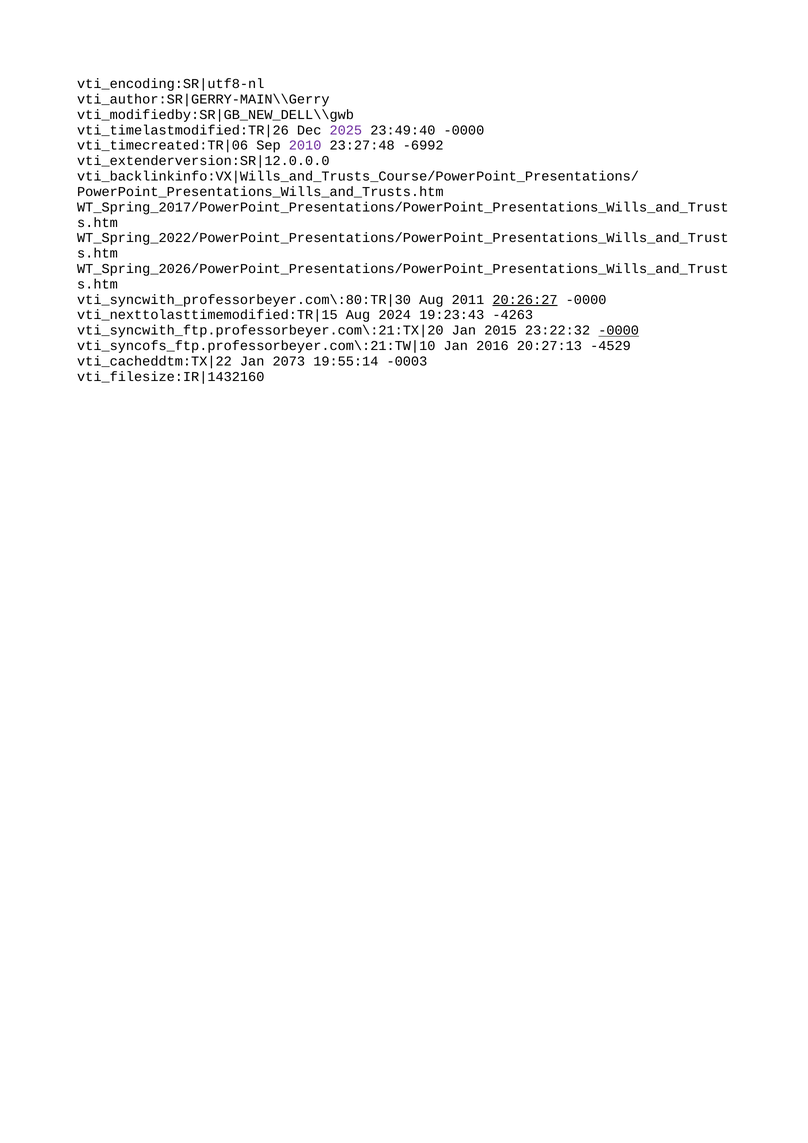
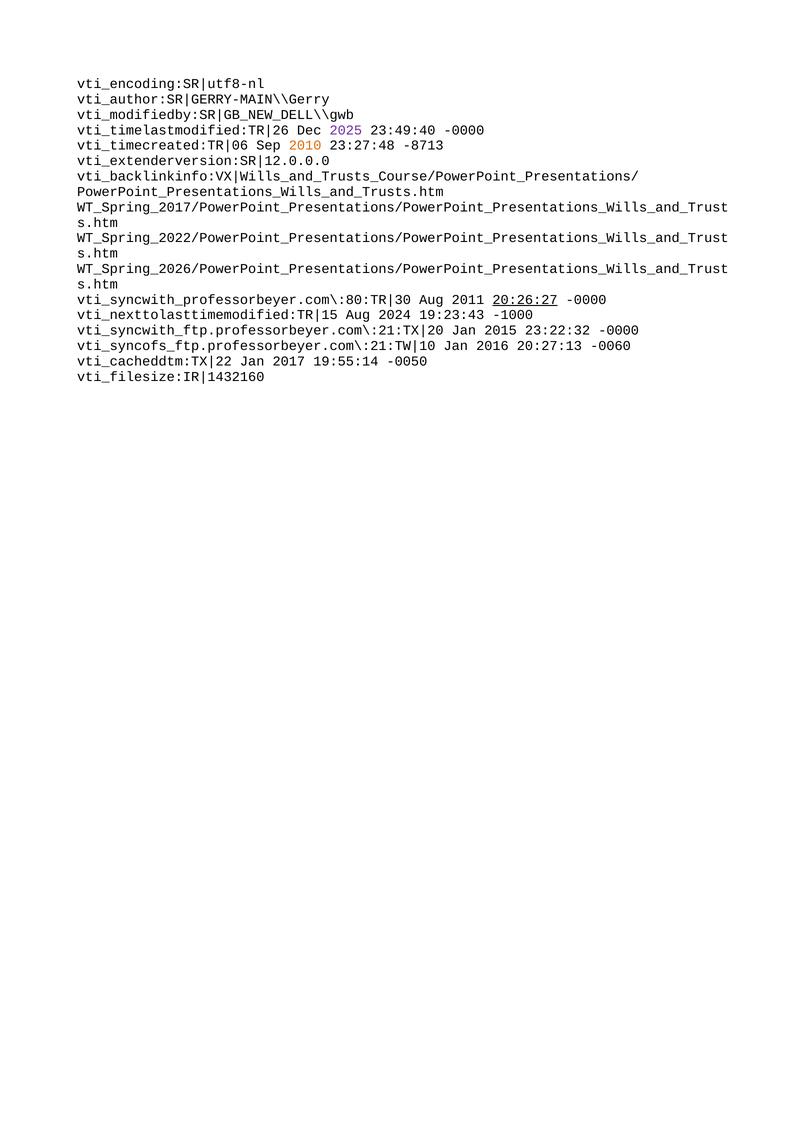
2010 colour: purple -> orange (305, 145)
-6992: -6992 -> -8713 (423, 145)
-4263: -4263 -> -1000 (513, 315)
-0000 underline: present -> none (619, 330)
-4529: -4529 -> -0060 (611, 346)
2073: 2073 -> 2017 (289, 361)
-0003: -0003 -> -0050 (407, 361)
